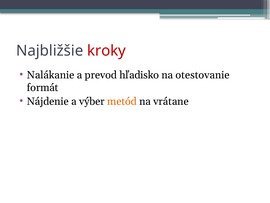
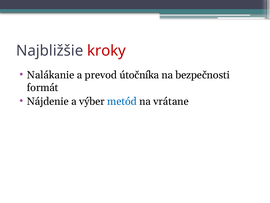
hľadisko: hľadisko -> útočníka (139, 75)
otestovanie: otestovanie -> bezpečnosti (203, 75)
metód colour: orange -> blue (122, 101)
